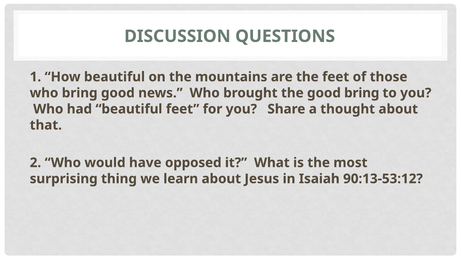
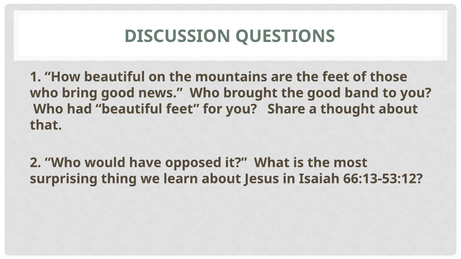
good bring: bring -> band (362, 93)
90:13-53:12: 90:13-53:12 -> 66:13-53:12 (383, 179)
